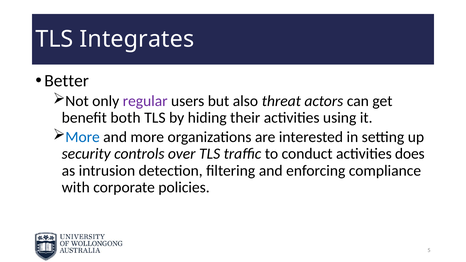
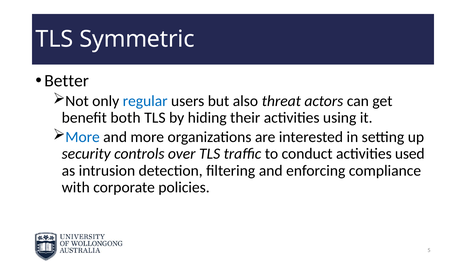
Integrates: Integrates -> Symmetric (137, 39)
regular colour: purple -> blue (145, 101)
does: does -> used (410, 154)
